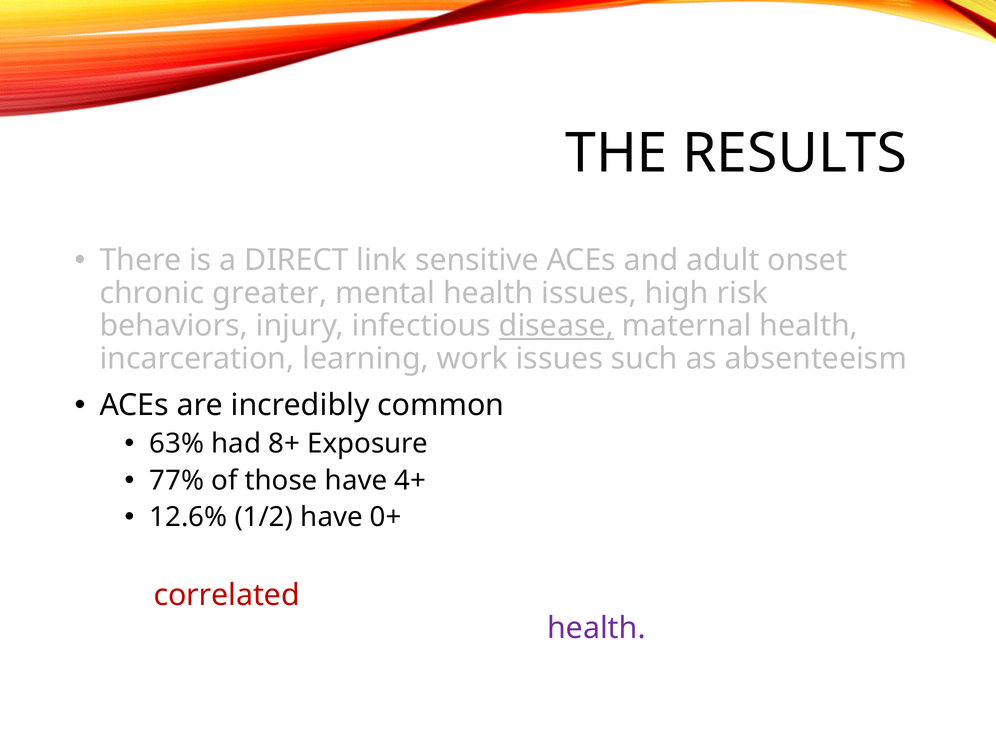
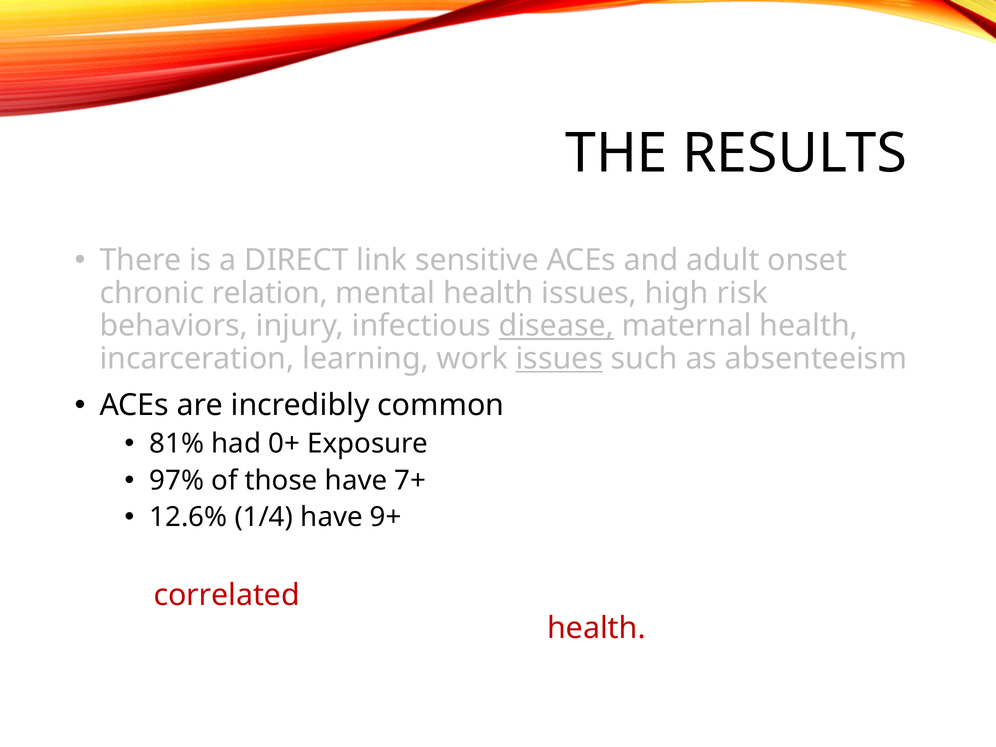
greater: greater -> relation (270, 293)
issues underline: none -> present (559, 359)
63%: 63% -> 81% (177, 444)
8+: 8+ -> 0+ (284, 444)
77%: 77% -> 97% (177, 481)
4+: 4+ -> 7+ (410, 481)
1/2: 1/2 -> 1/4 (264, 517)
0+: 0+ -> 9+ (386, 517)
health colour: purple -> red (597, 628)
